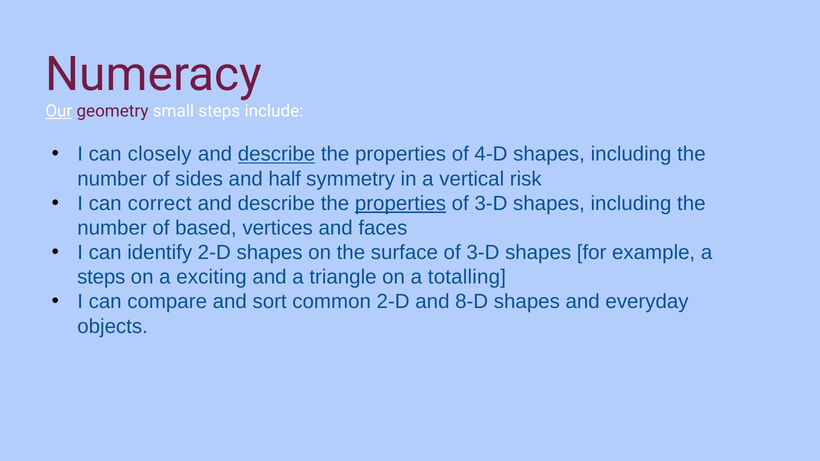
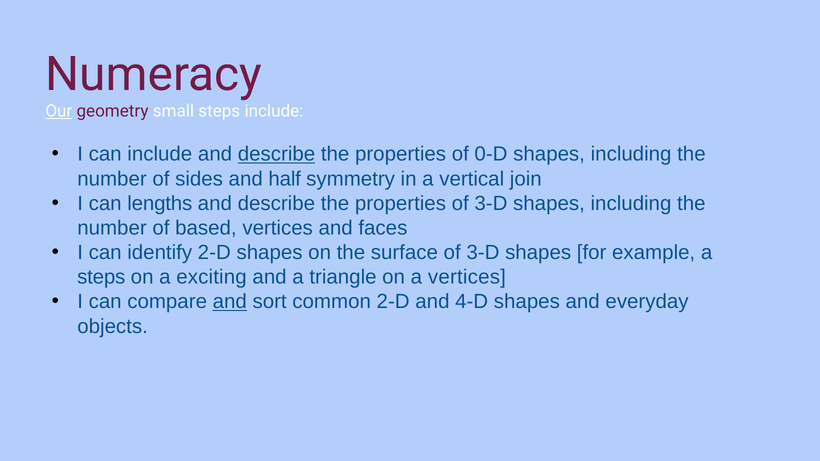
can closely: closely -> include (160, 154)
4-D: 4-D -> 0-D (491, 154)
risk: risk -> join (526, 179)
correct: correct -> lengths (160, 203)
properties underline: present -> none (400, 203)
a totalling: totalling -> vertices (467, 277)
and underline: none -> present (230, 302)
8-D: 8-D -> 4-D (472, 302)
